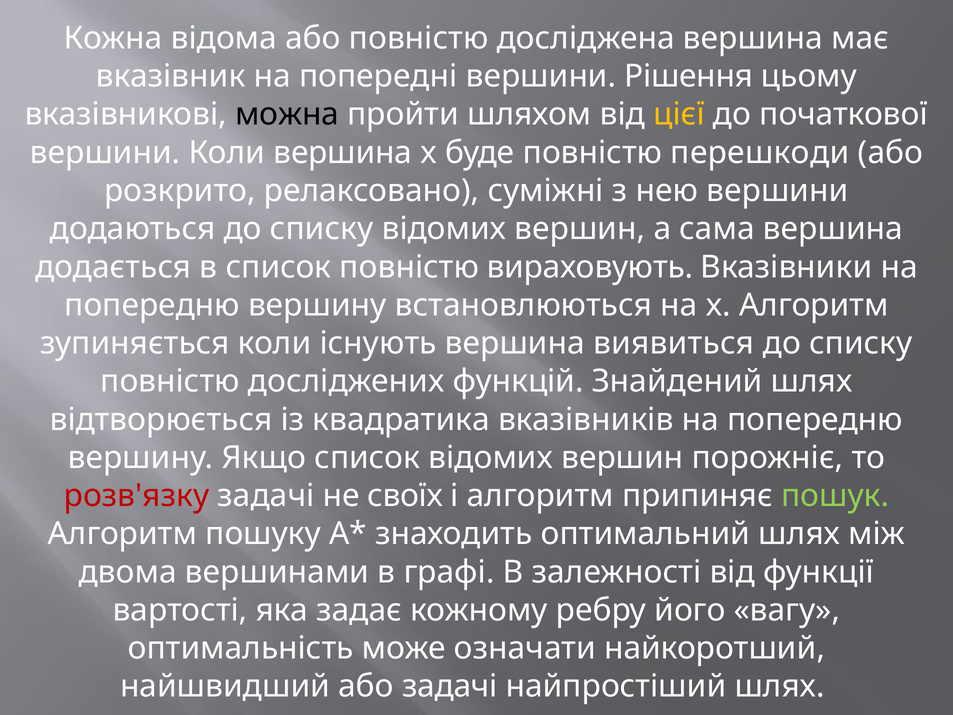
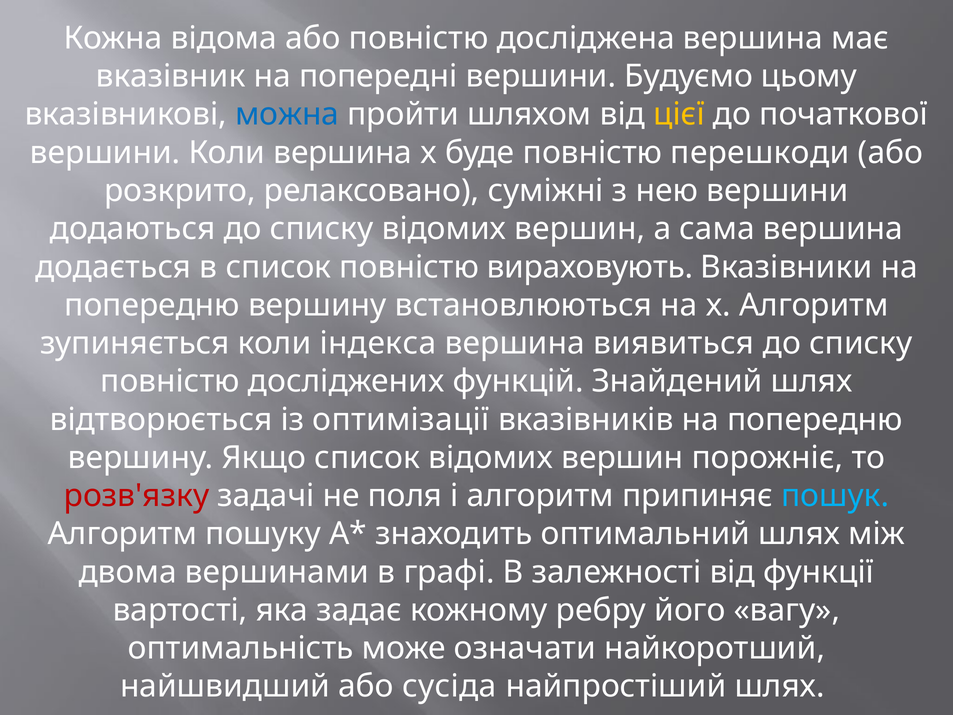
Рішення: Рішення -> Будуємо (689, 76)
можна colour: black -> blue (287, 114)
існують: існують -> індекса (378, 343)
квадратика: квадратика -> оптимізації (401, 419)
своїх: своїх -> поля (405, 496)
пошук colour: light green -> light blue (835, 496)
або задачі: задачі -> сусіда (450, 686)
